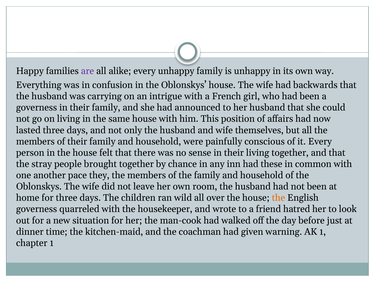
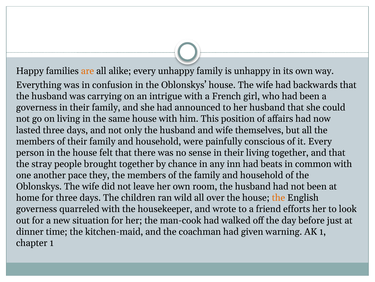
are colour: purple -> orange (88, 71)
these: these -> beats (271, 164)
hatred: hatred -> efforts (297, 209)
